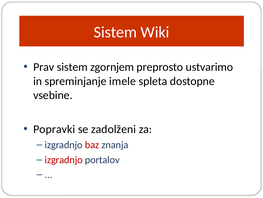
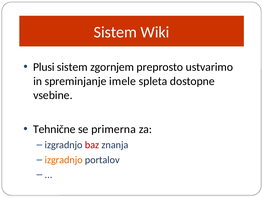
Prav: Prav -> Plusi (44, 67)
Popravki: Popravki -> Tehnične (54, 129)
zadolženi: zadolženi -> primerna (114, 129)
izgradnjo colour: red -> orange (64, 159)
